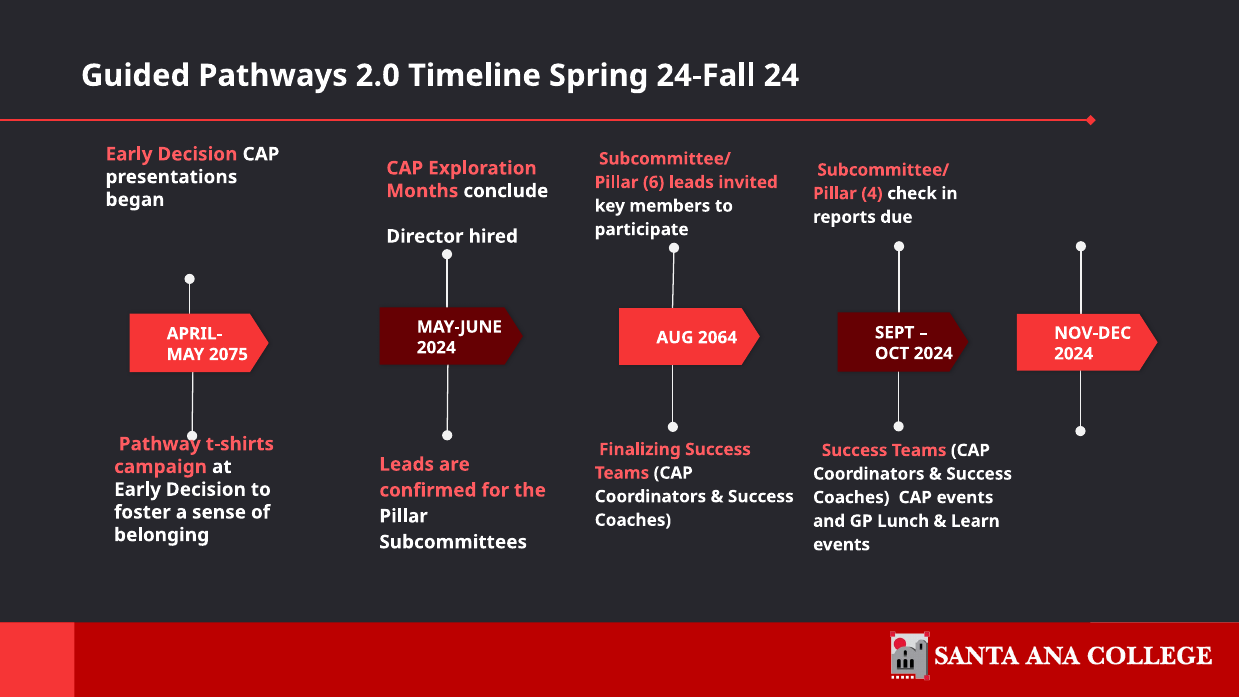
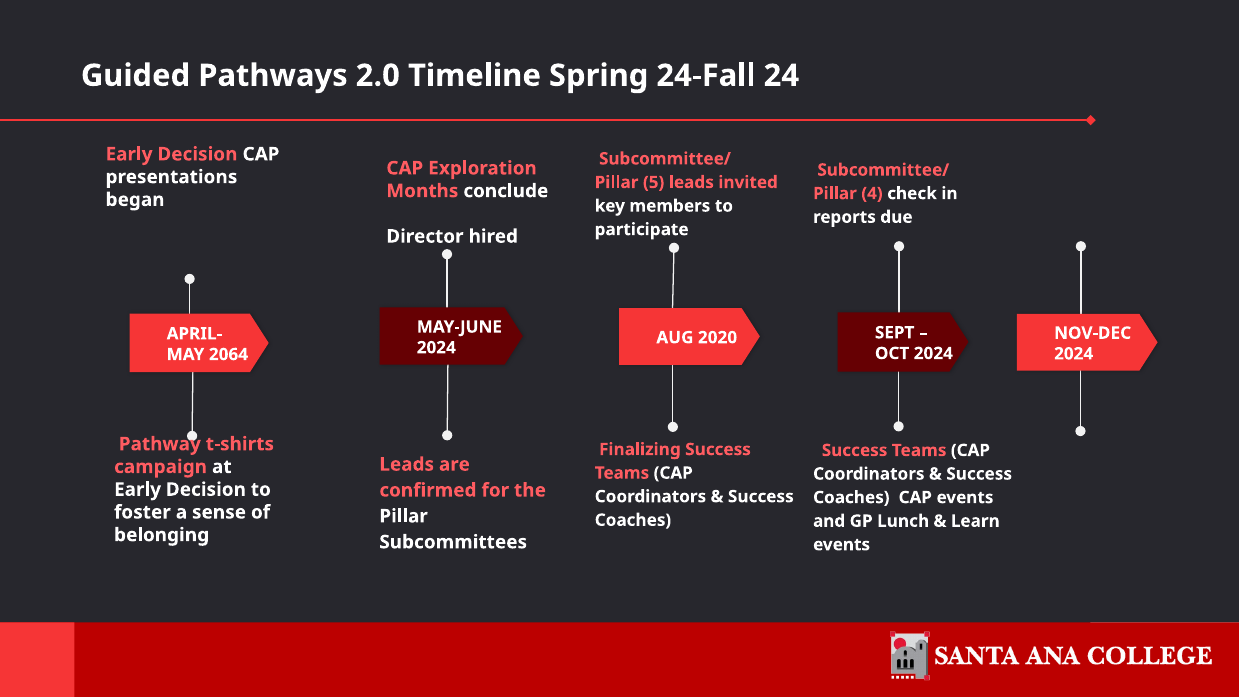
6: 6 -> 5 (654, 182)
2064: 2064 -> 2020 (718, 338)
2075: 2075 -> 2064 (228, 354)
